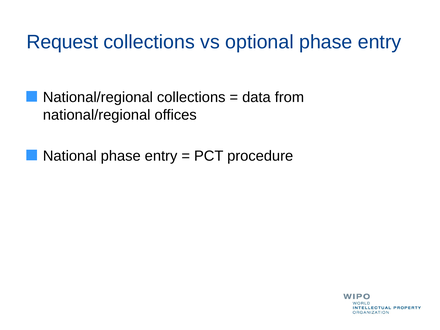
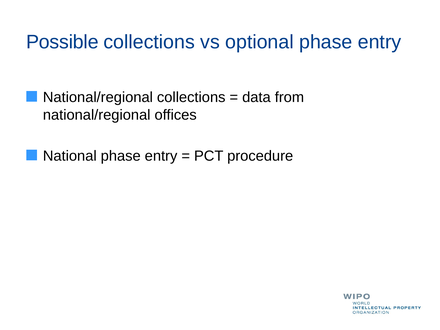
Request: Request -> Possible (62, 42)
